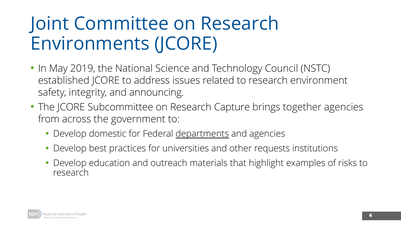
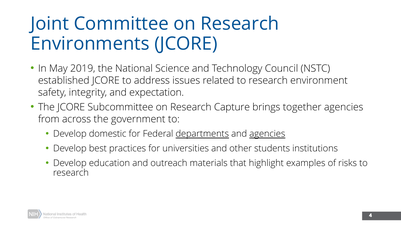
announcing: announcing -> expectation (157, 92)
agencies underline: none -> present (267, 134)
requests: requests -> students (272, 148)
